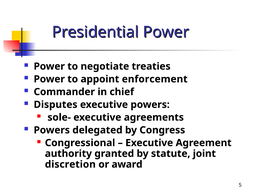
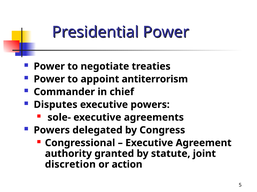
enforcement: enforcement -> antiterrorism (155, 79)
award: award -> action (127, 165)
